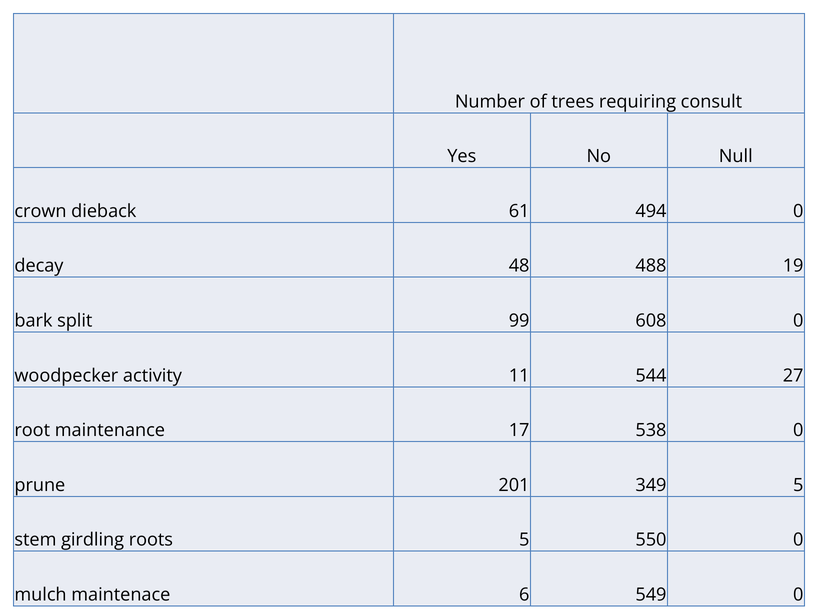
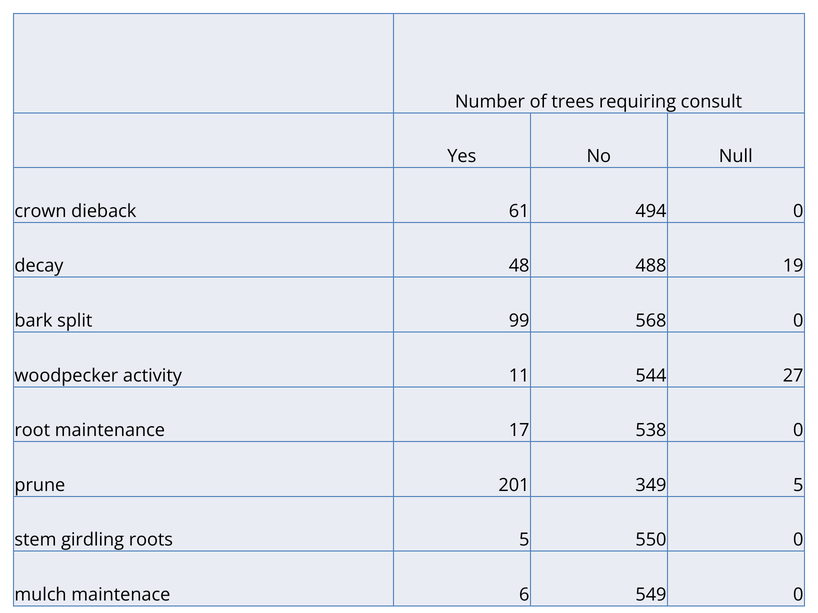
608: 608 -> 568 (651, 321)
